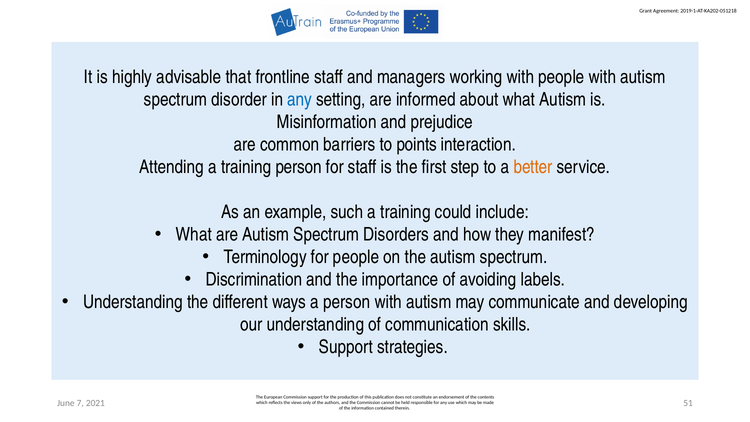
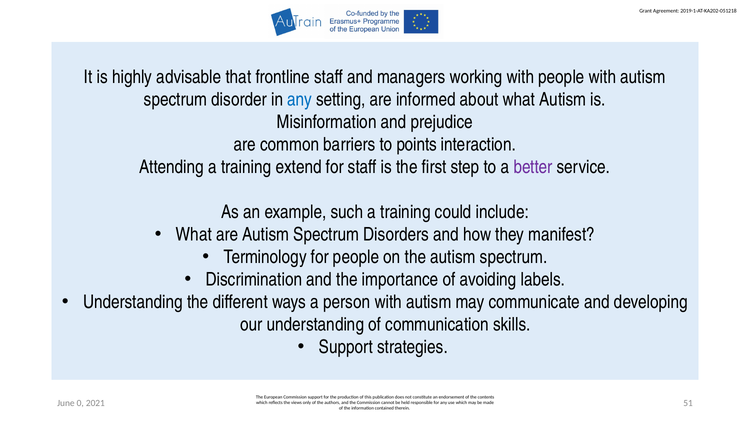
training person: person -> extend (299, 167)
better colour: orange -> purple (533, 167)
7: 7 -> 0 (80, 403)
